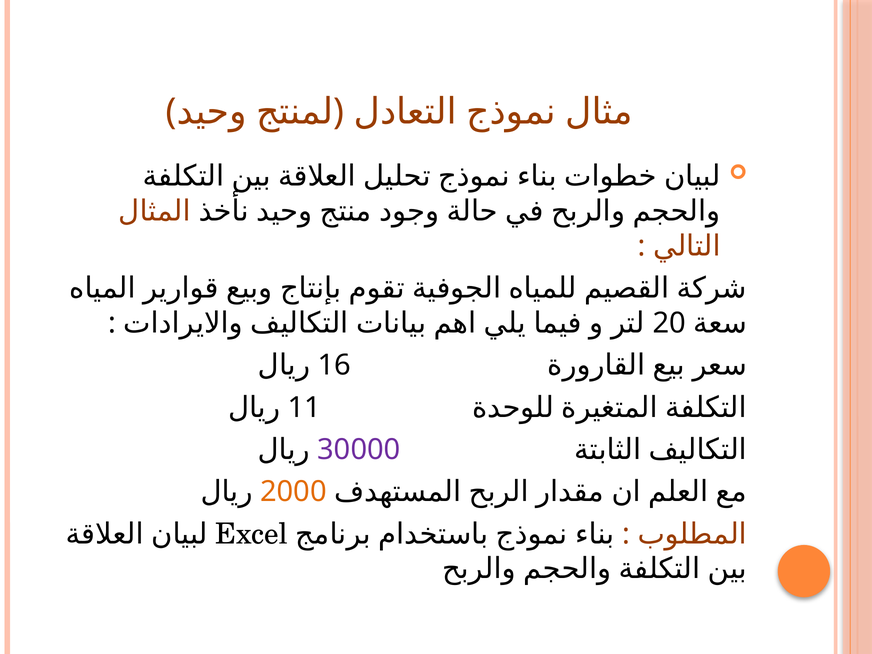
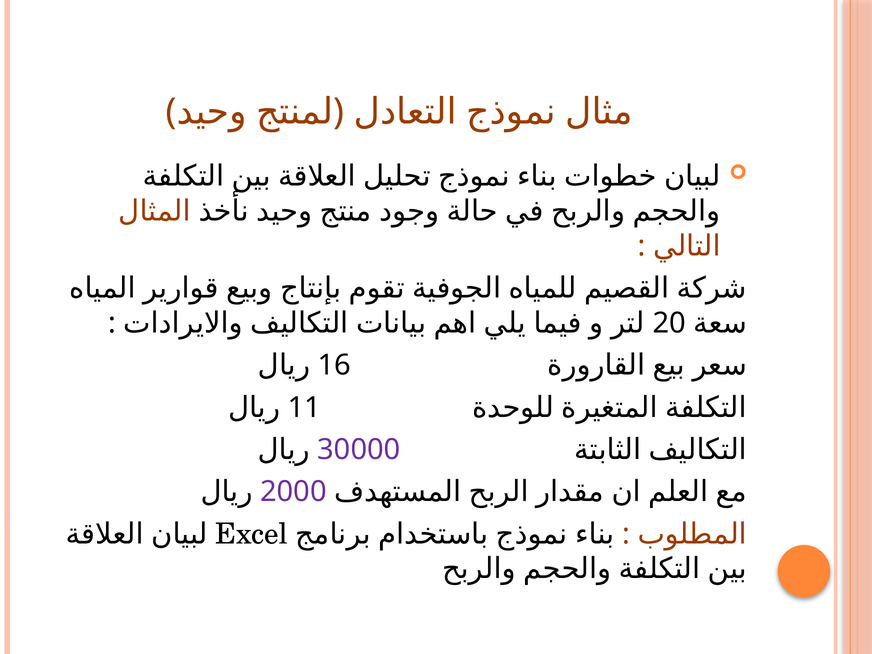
2000 colour: orange -> purple (293, 492)
